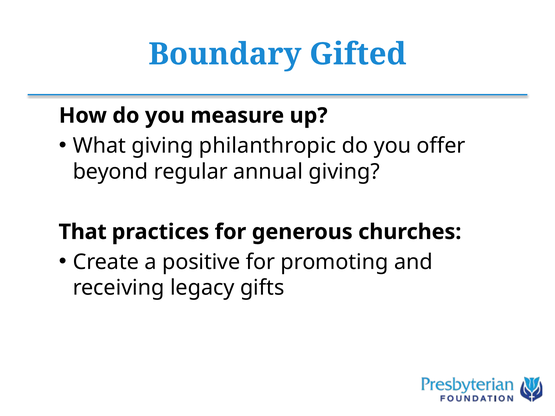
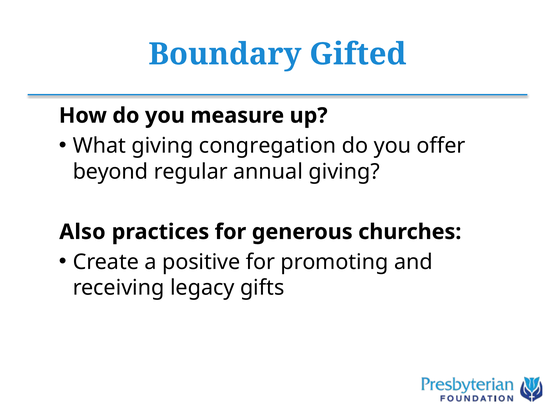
philanthropic: philanthropic -> congregation (268, 146)
That: That -> Also (82, 232)
